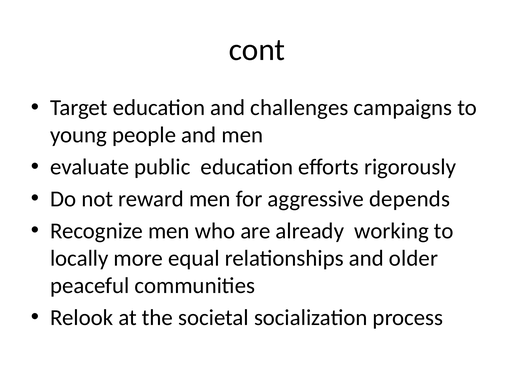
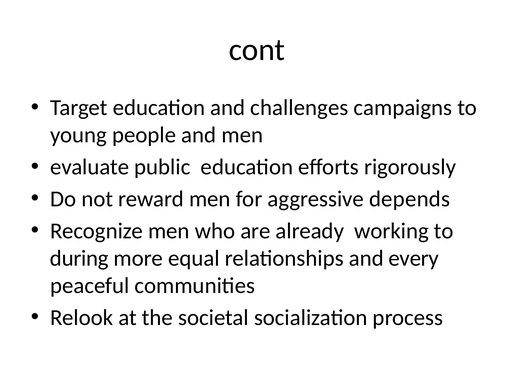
locally: locally -> during (79, 259)
older: older -> every (414, 259)
